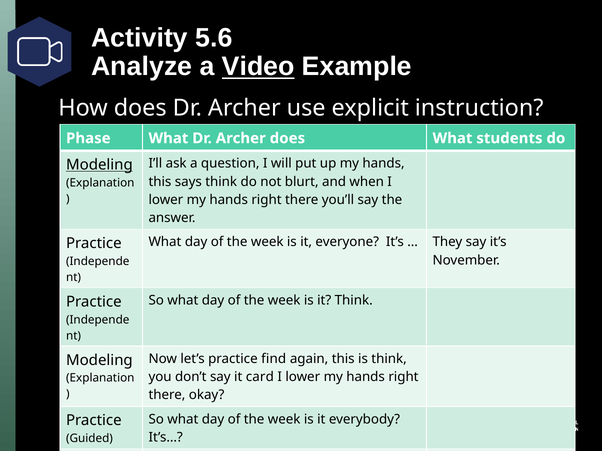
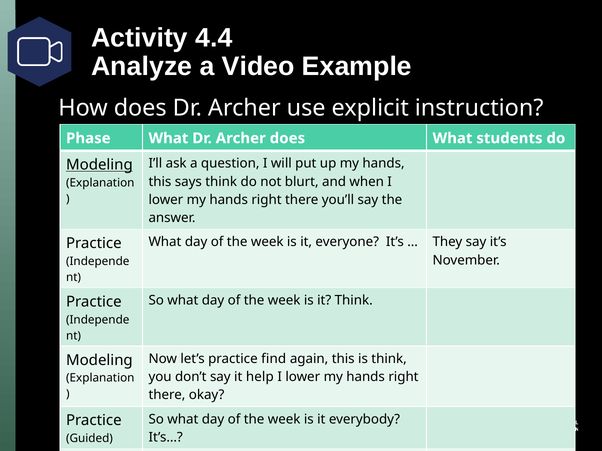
5.6: 5.6 -> 4.4 (214, 38)
Video underline: present -> none (258, 67)
card: card -> help (260, 377)
